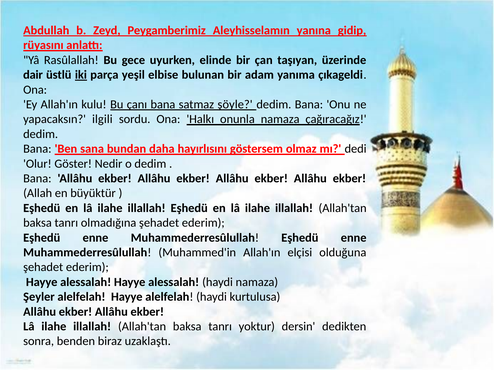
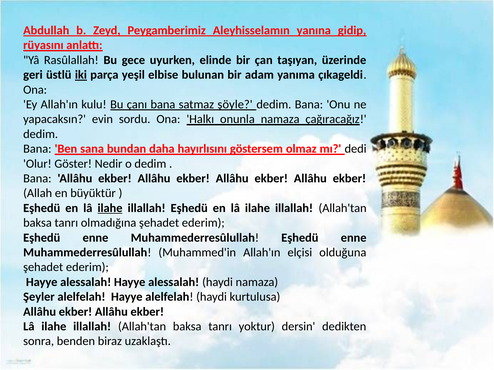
dair: dair -> geri (33, 75)
ilgili: ilgili -> evin (102, 119)
ilahe underline: none -> present (110, 208)
